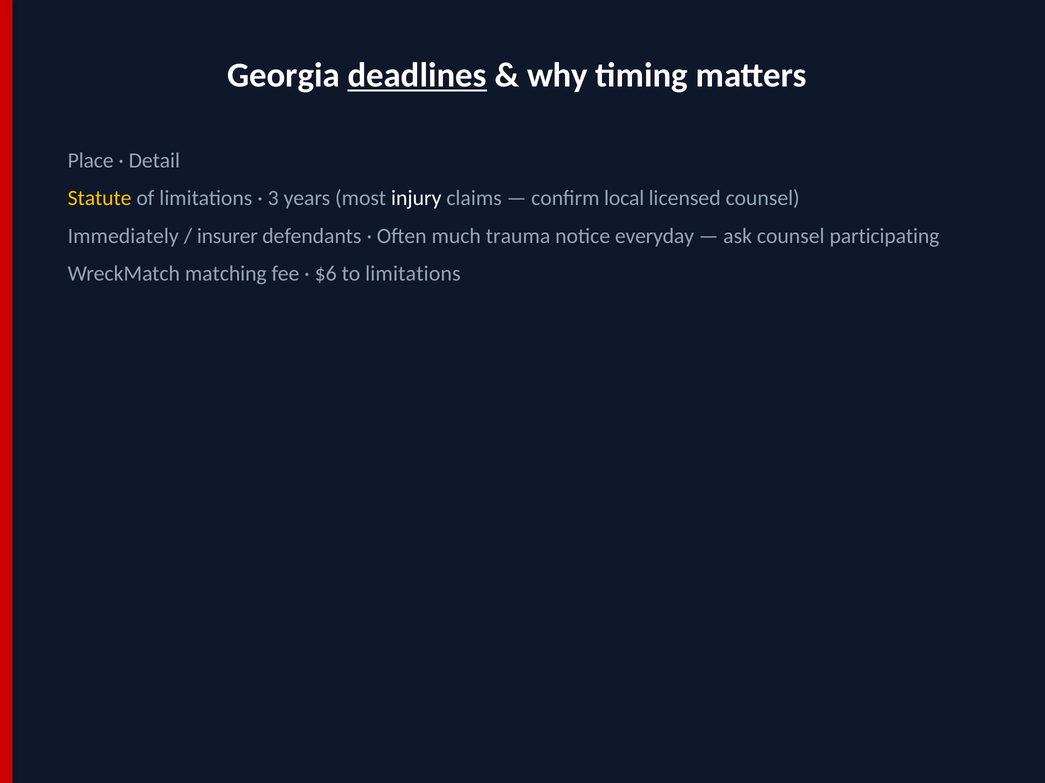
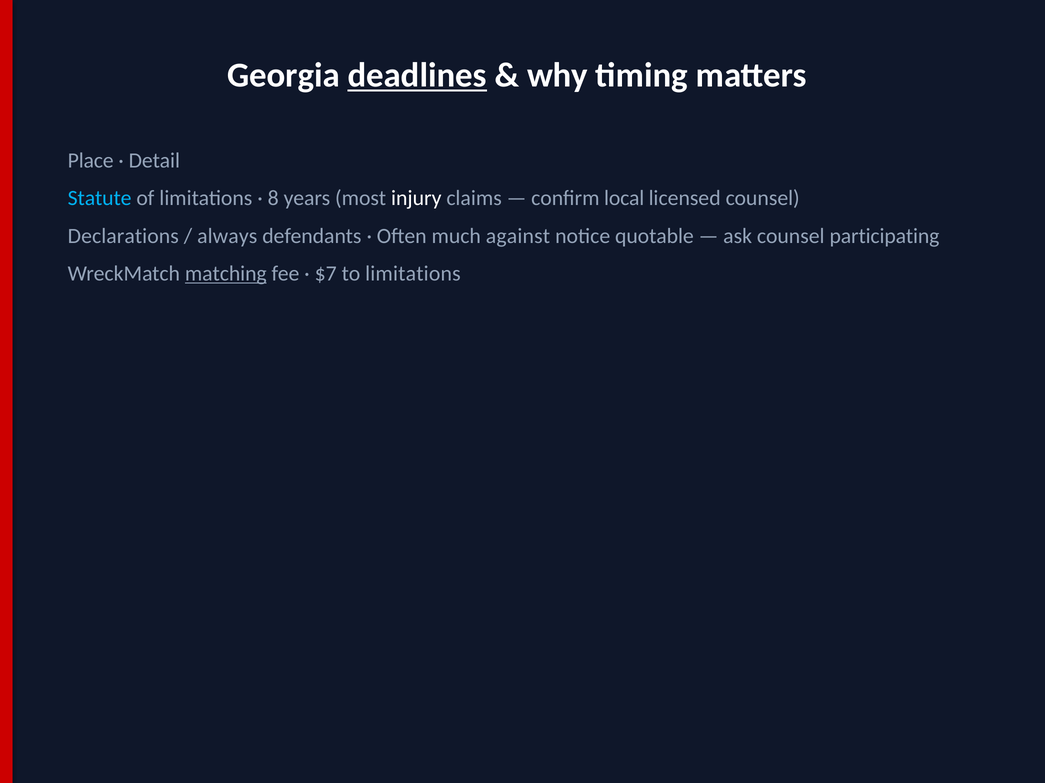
Statute colour: yellow -> light blue (100, 198)
3: 3 -> 8 (273, 198)
Immediately: Immediately -> Declarations (123, 236)
insurer: insurer -> always (227, 236)
trauma: trauma -> against (518, 236)
everyday: everyday -> quotable (654, 236)
matching underline: none -> present (226, 274)
$6: $6 -> $7 (326, 274)
